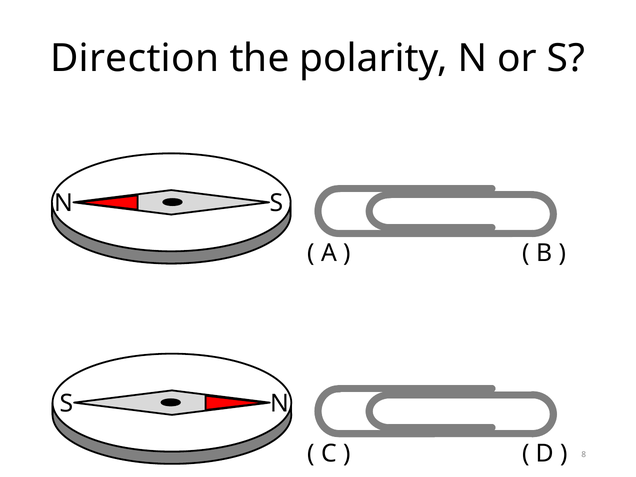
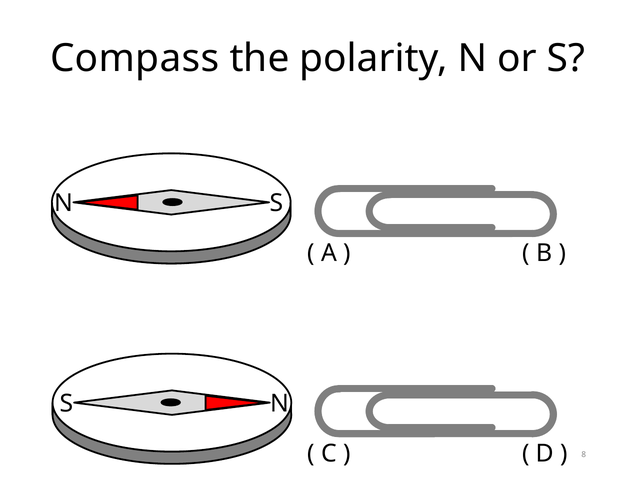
Direction: Direction -> Compass (135, 59)
